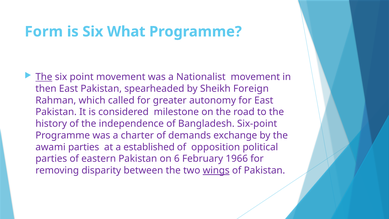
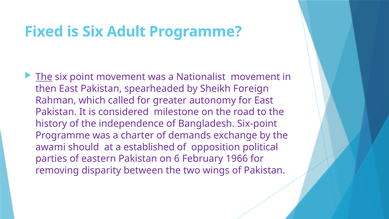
Form: Form -> Fixed (44, 32)
What: What -> Adult (126, 32)
awami parties: parties -> should (84, 147)
wings underline: present -> none (216, 170)
